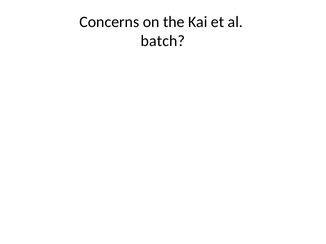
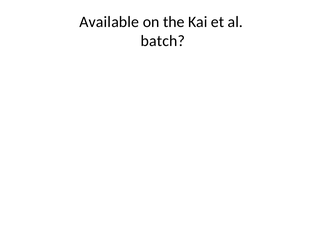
Concerns: Concerns -> Available (109, 22)
